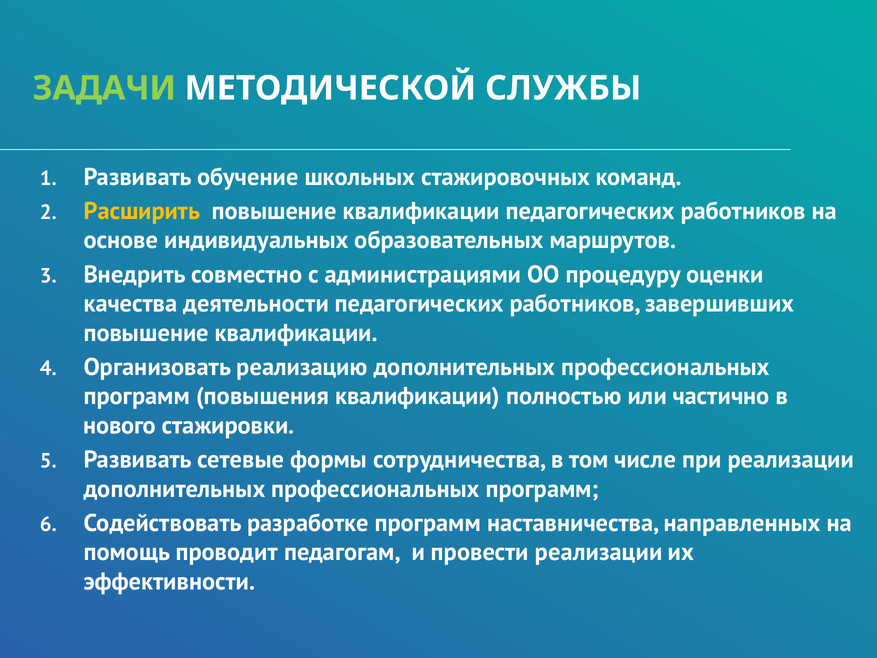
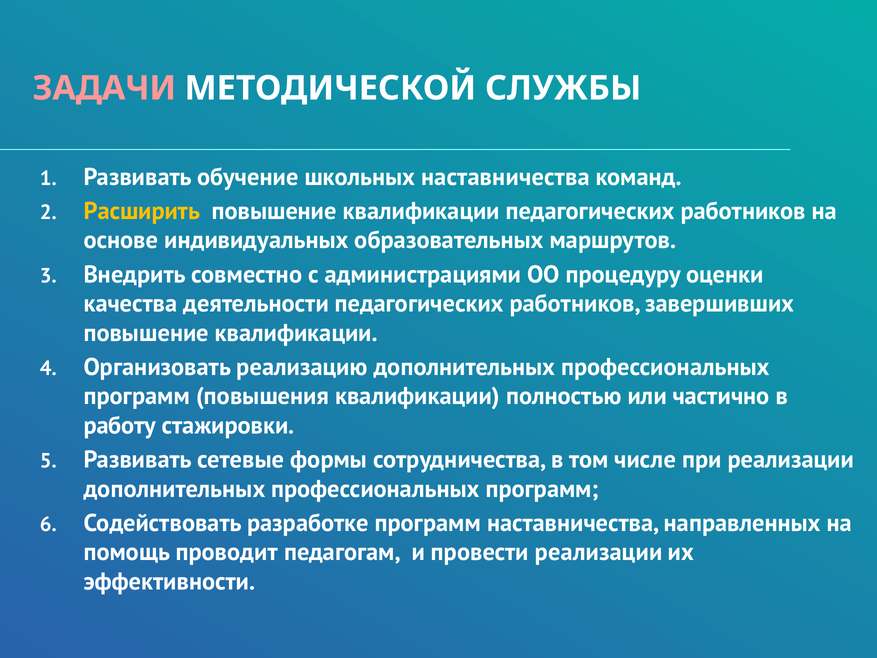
ЗАДАЧИ colour: light green -> pink (104, 88)
школьных стажировочных: стажировочных -> наставничества (505, 177)
нового: нового -> работу (120, 425)
